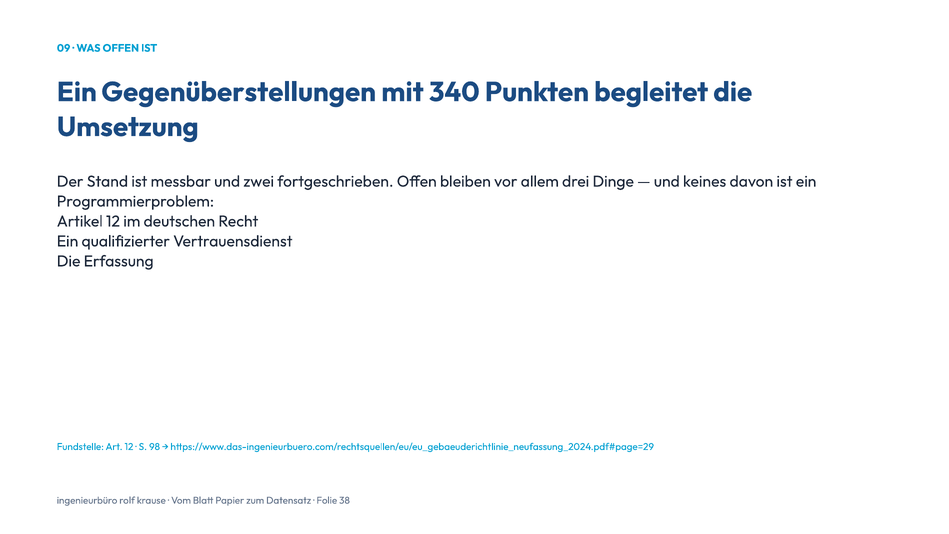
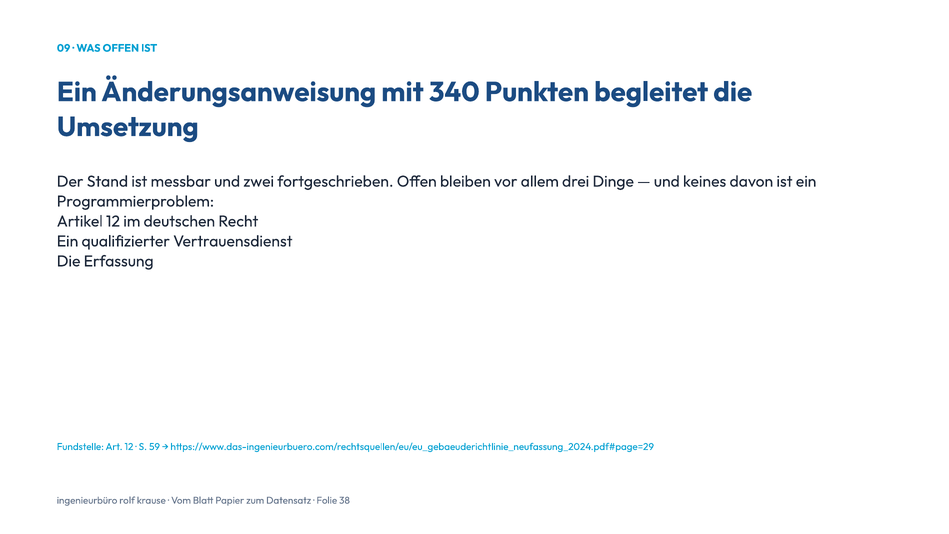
Gegenüberstellungen: Gegenüberstellungen -> Änderungsanweisung (239, 92)
98: 98 -> 59 (155, 447)
